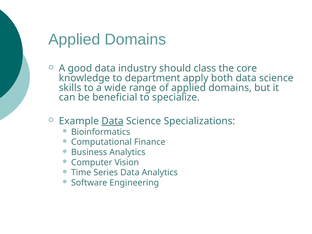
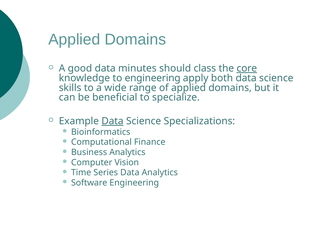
industry: industry -> minutes (137, 68)
core underline: none -> present (247, 68)
to department: department -> engineering (153, 78)
